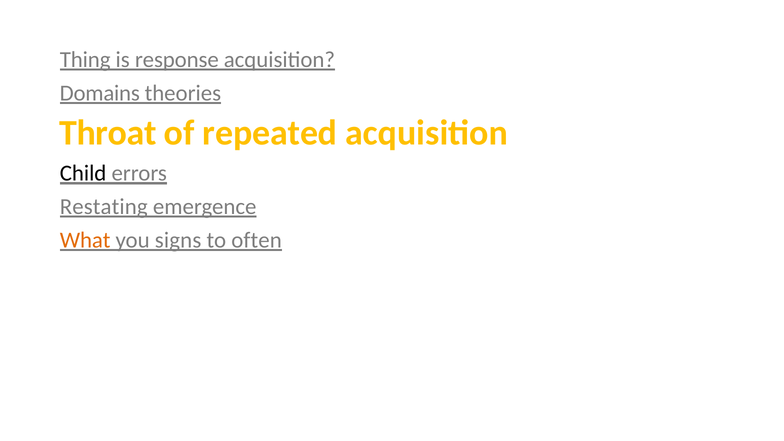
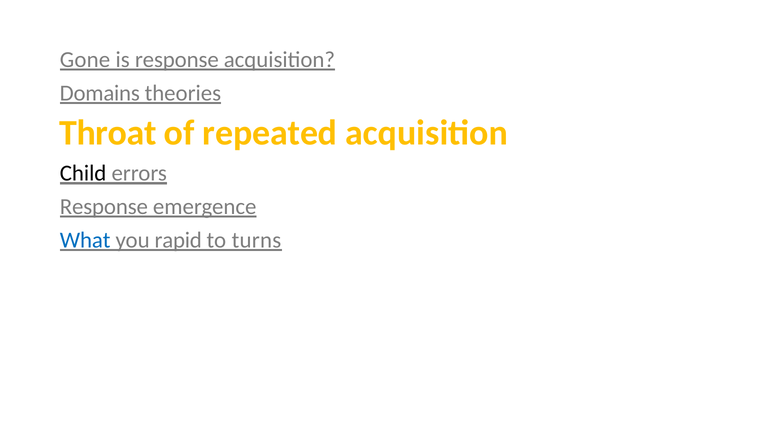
Thing: Thing -> Gone (85, 60)
Restating: Restating -> Response (104, 207)
What colour: orange -> blue (85, 240)
signs: signs -> rapid (178, 240)
often: often -> turns (256, 240)
